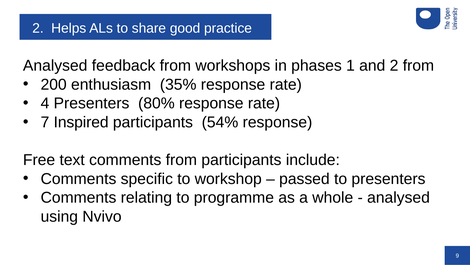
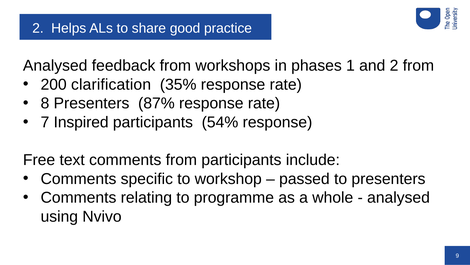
enthusiasm: enthusiasm -> clarification (111, 84)
4: 4 -> 8 (45, 103)
80%: 80% -> 87% (156, 103)
